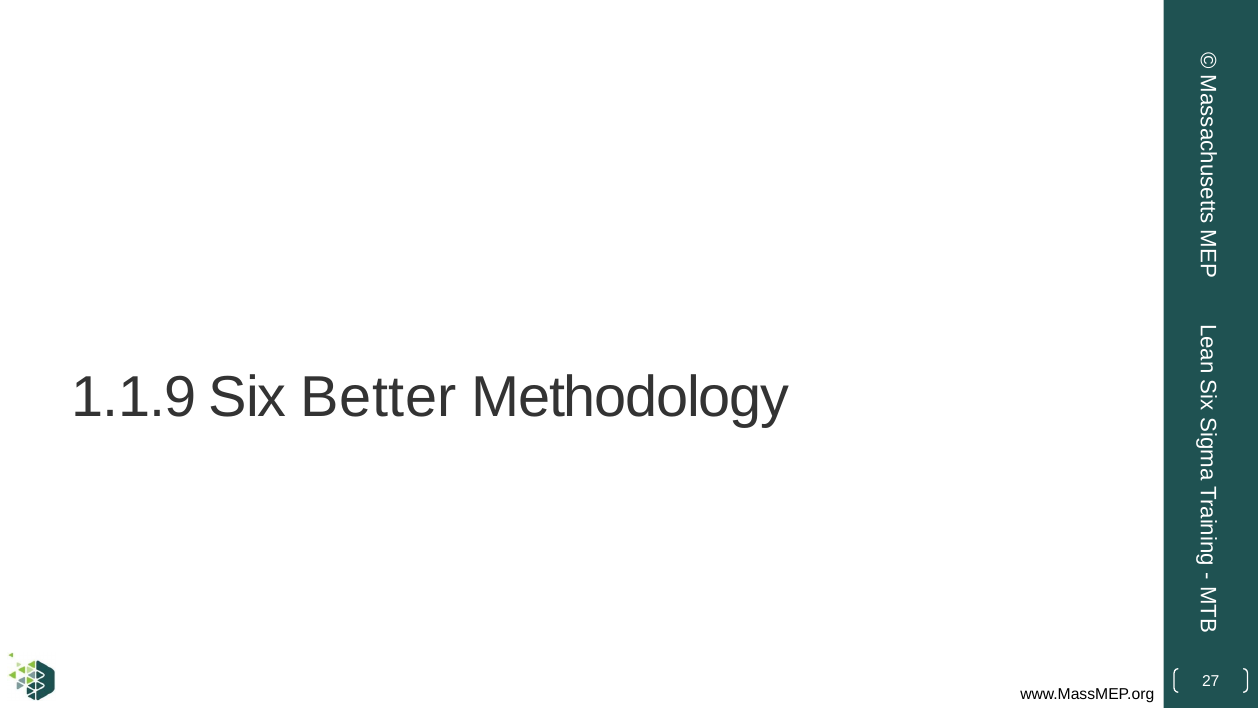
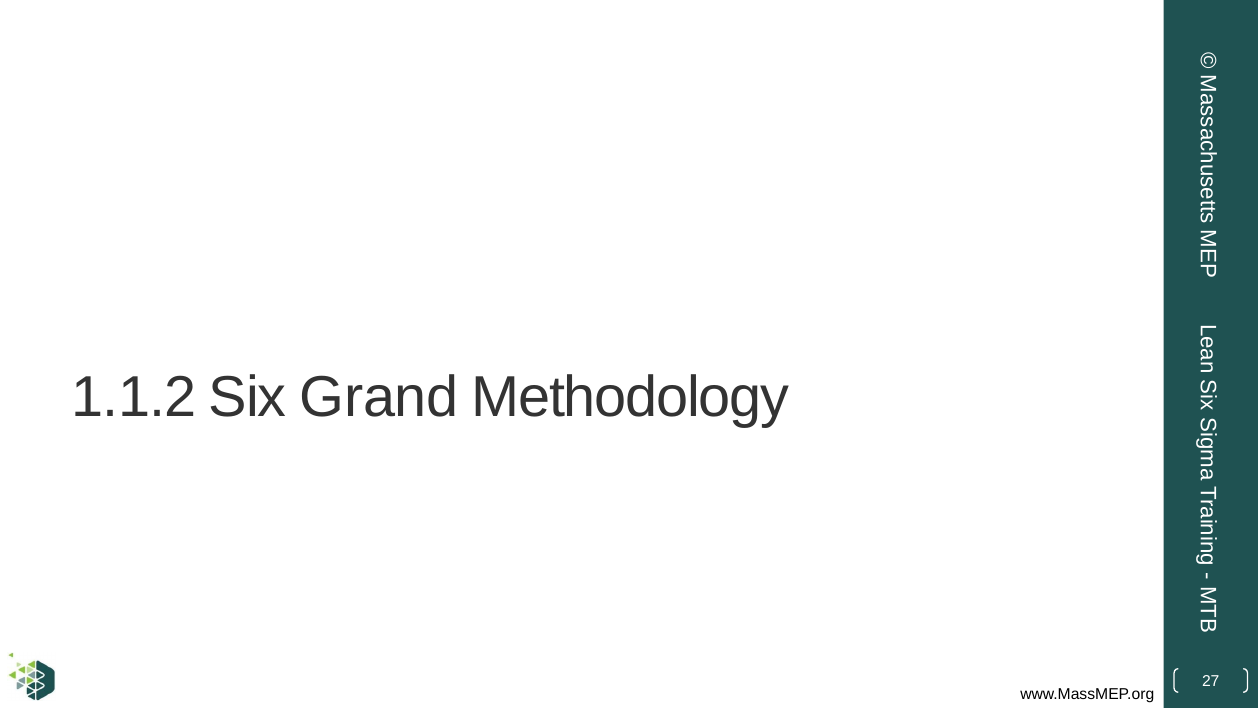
1.1.9: 1.1.9 -> 1.1.2 (134, 397)
Better: Better -> Grand (379, 397)
